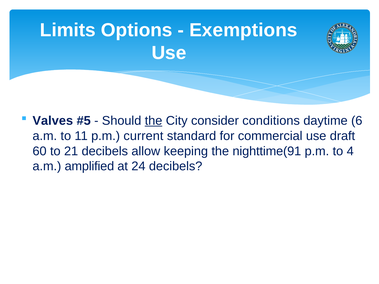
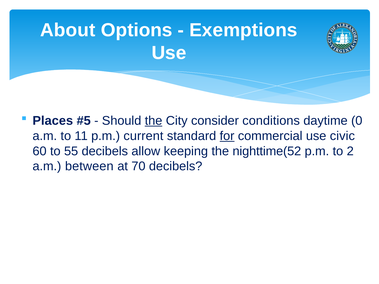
Limits: Limits -> About (68, 30)
Valves: Valves -> Places (53, 121)
6: 6 -> 0 (357, 121)
for underline: none -> present (227, 136)
draft: draft -> civic (342, 136)
21: 21 -> 55 (71, 151)
nighttime(91: nighttime(91 -> nighttime(52 (267, 151)
4: 4 -> 2 (350, 151)
amplified: amplified -> between (89, 166)
24: 24 -> 70 (138, 166)
